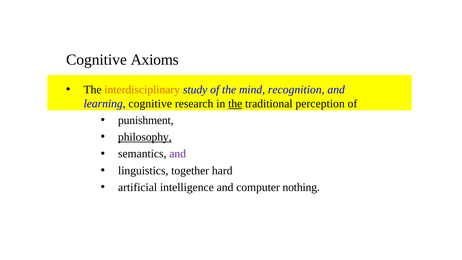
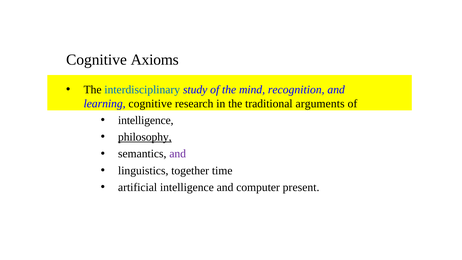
interdisciplinary colour: orange -> blue (142, 90)
the underline: present -> none (235, 104)
perception: perception -> arguments (320, 104)
punishment: punishment -> intelligence (146, 120)
hard: hard -> time (222, 171)
nothing: nothing -> present (301, 187)
